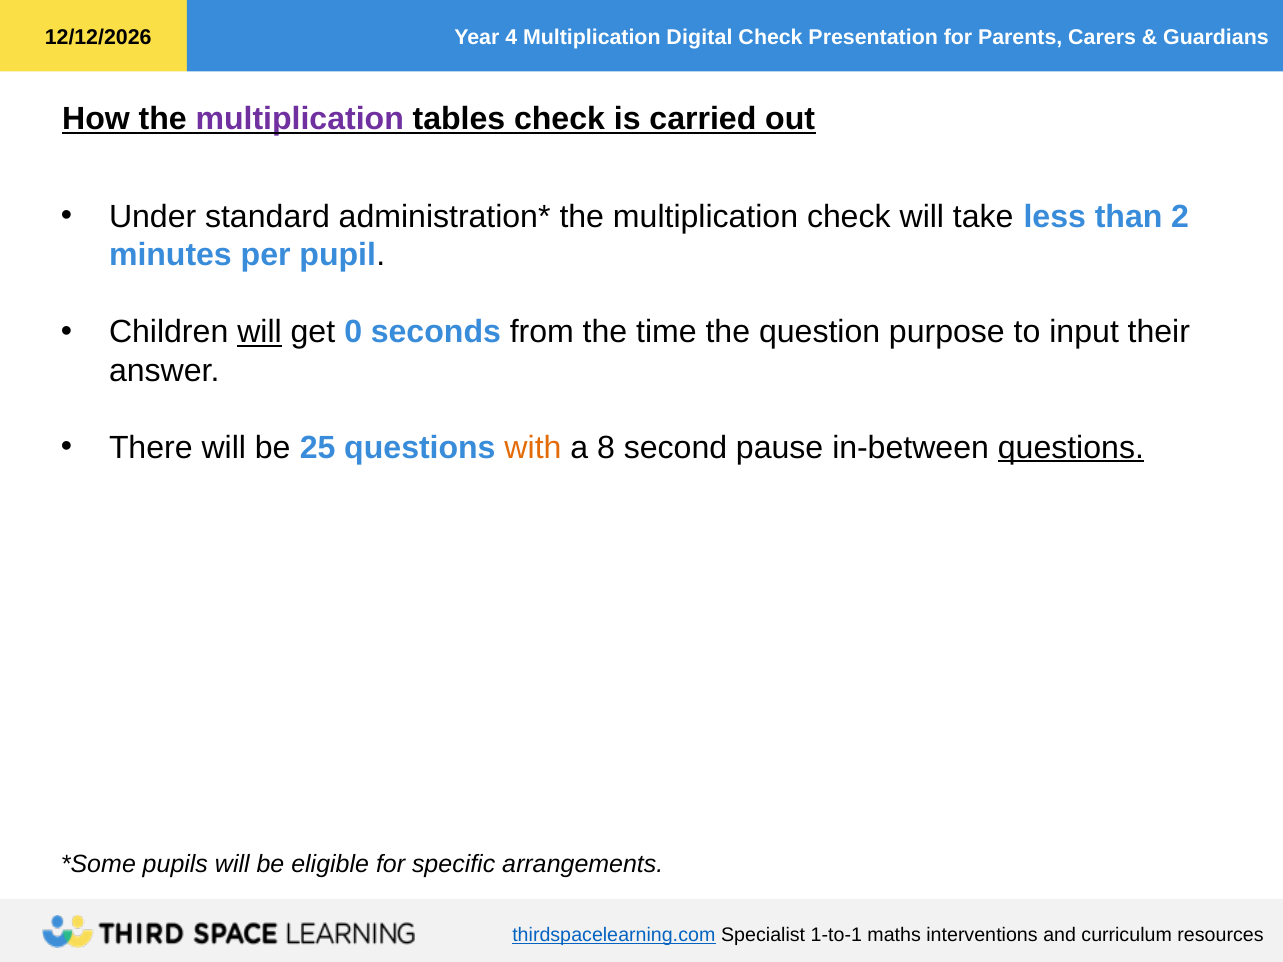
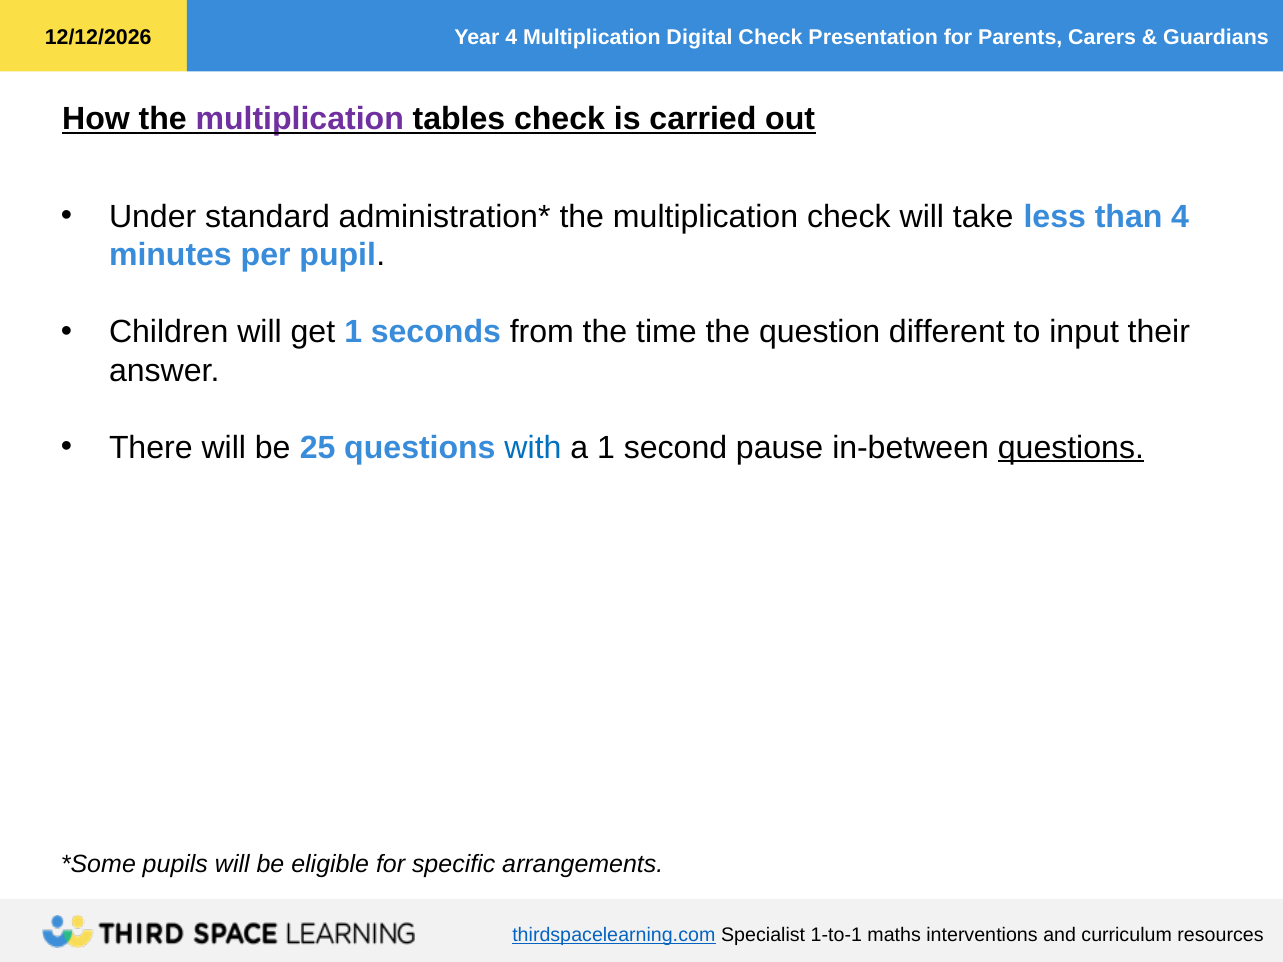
than 2: 2 -> 4 (1180, 217)
will underline: present -> none (260, 332)
get 0: 0 -> 1 (353, 332)
purpose: purpose -> different (947, 332)
with colour: orange -> blue (533, 448)
a 8: 8 -> 1 (606, 448)
